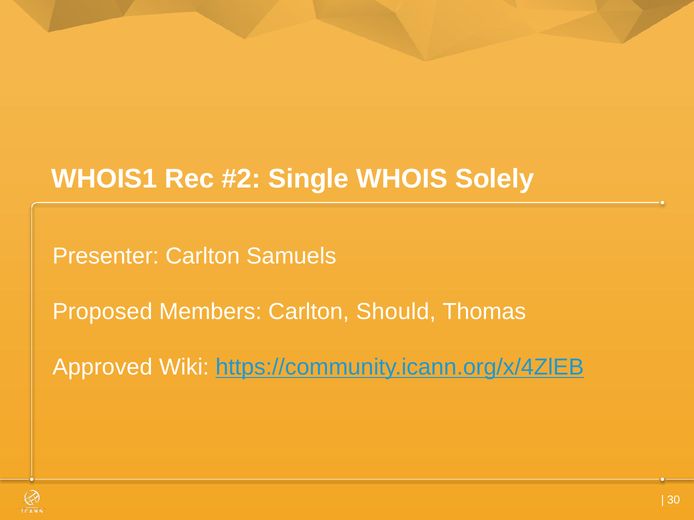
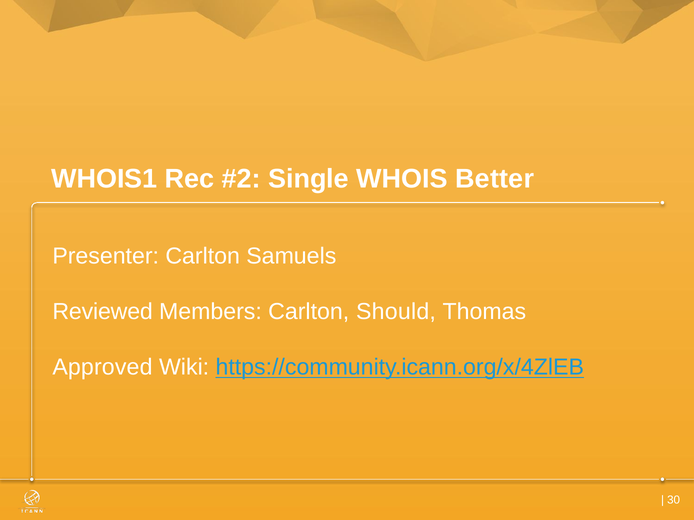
Solely: Solely -> Better (495, 179)
Proposed: Proposed -> Reviewed (103, 312)
